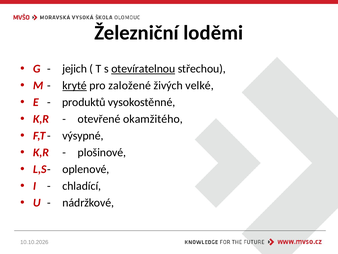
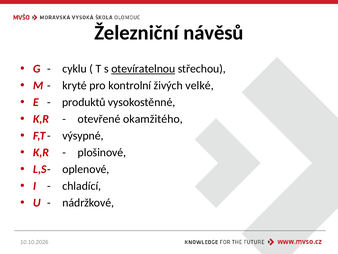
loděmi: loděmi -> návěsů (213, 33)
jejich: jejich -> cyklu (75, 69)
kryté underline: present -> none (75, 85)
založené: založené -> kontrolní (130, 85)
